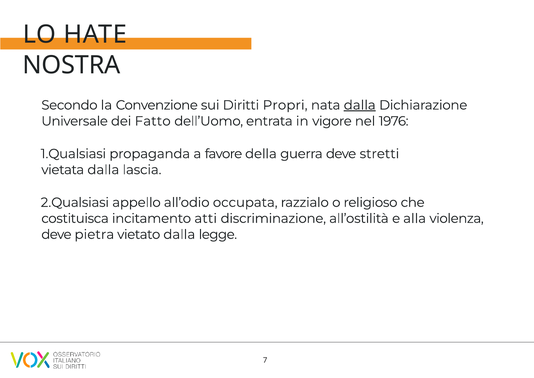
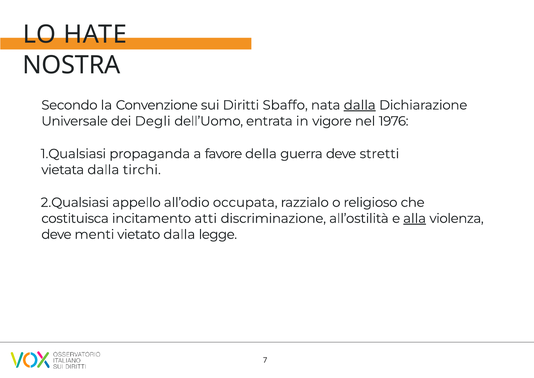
Propri: Propri -> Sbaffo (285, 105)
Fatto: Fatto -> Degli (153, 121)
lascia: lascia -> tirchi (142, 170)
alla underline: none -> present (415, 218)
pietra: pietra -> menti (94, 234)
